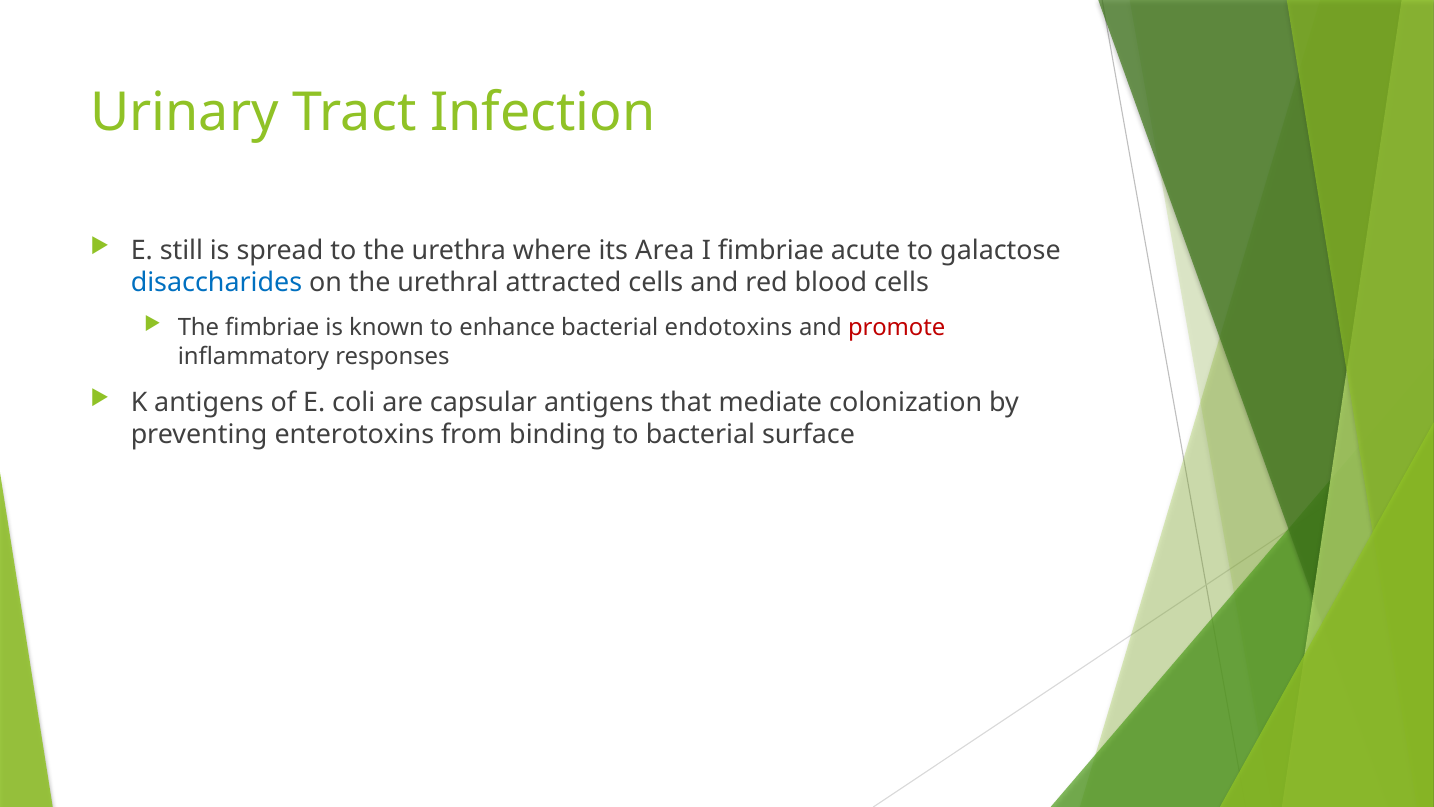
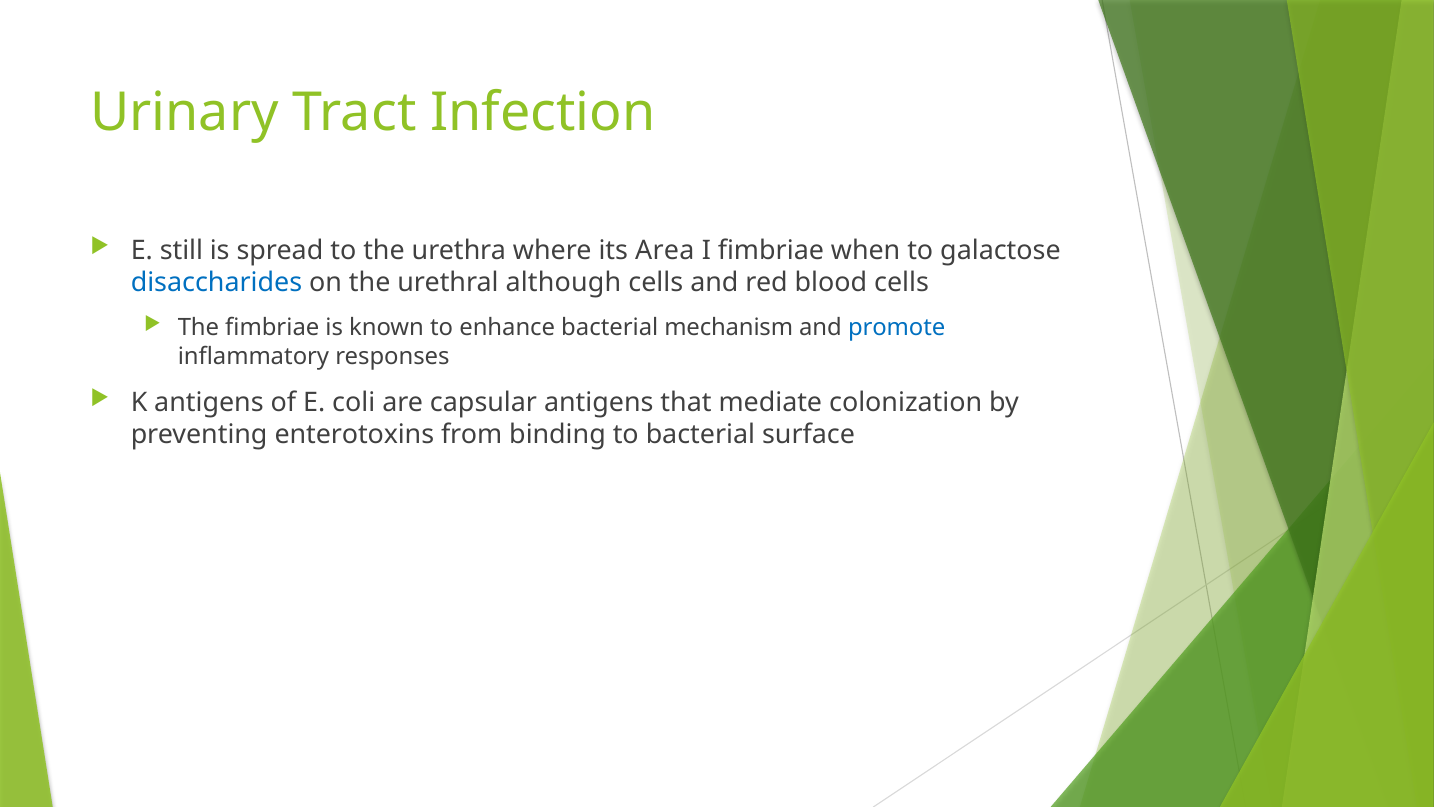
acute: acute -> when (866, 250)
attracted: attracted -> although (563, 283)
endotoxins: endotoxins -> mechanism (729, 328)
promote colour: red -> blue (897, 328)
